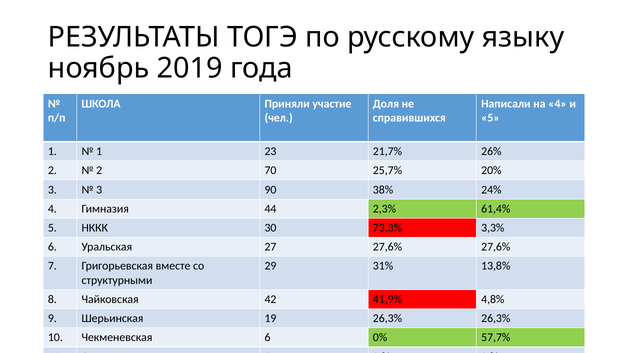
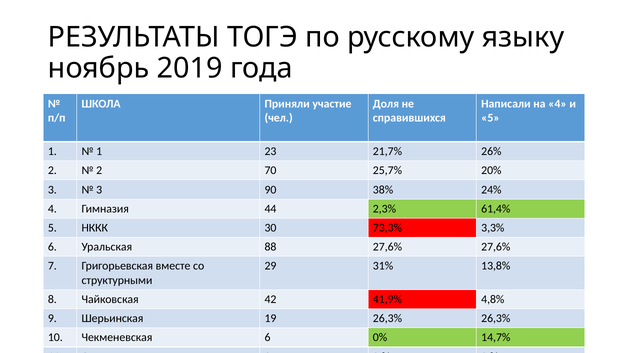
27: 27 -> 88 (270, 247)
57,7%: 57,7% -> 14,7% (496, 338)
